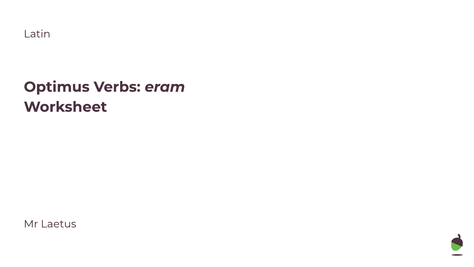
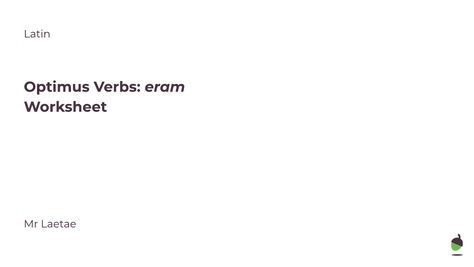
Laetus: Laetus -> Laetae (59, 224)
